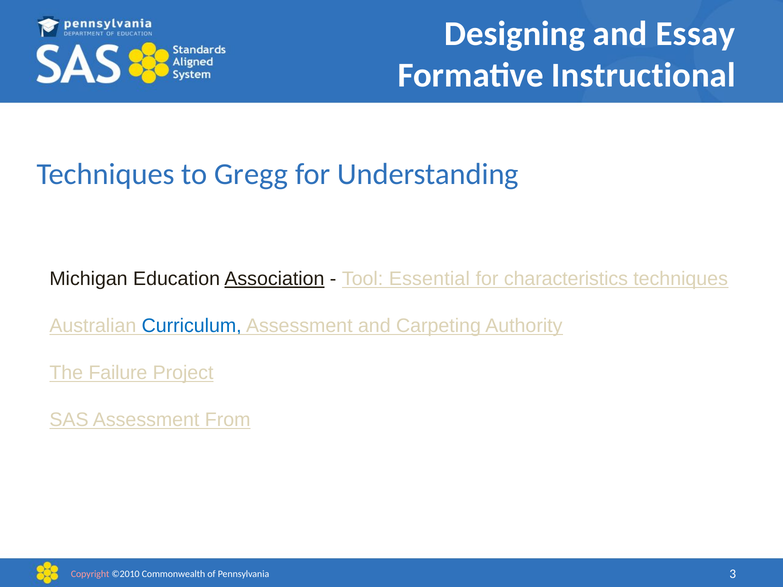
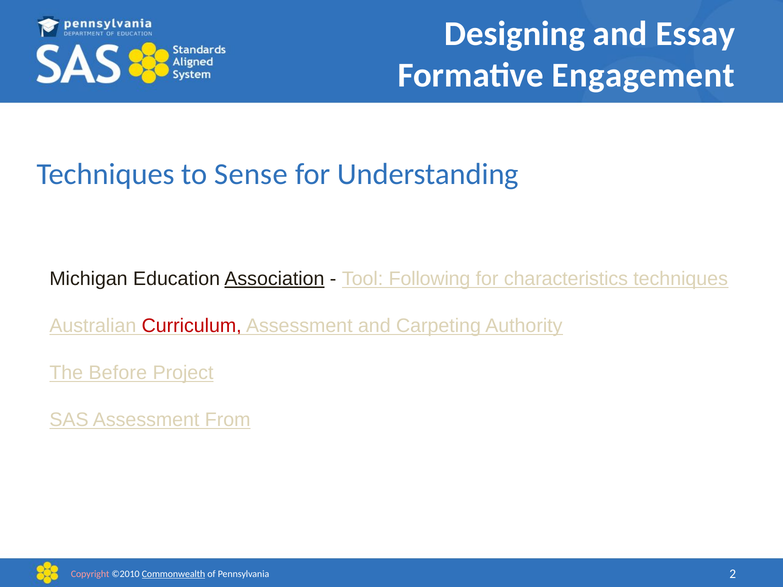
Instructional: Instructional -> Engagement (643, 76)
Gregg: Gregg -> Sense (251, 174)
Essential: Essential -> Following (430, 279)
Curriculum colour: blue -> red (192, 326)
Failure: Failure -> Before (118, 373)
Commonwealth underline: none -> present (173, 574)
3: 3 -> 2 (733, 574)
